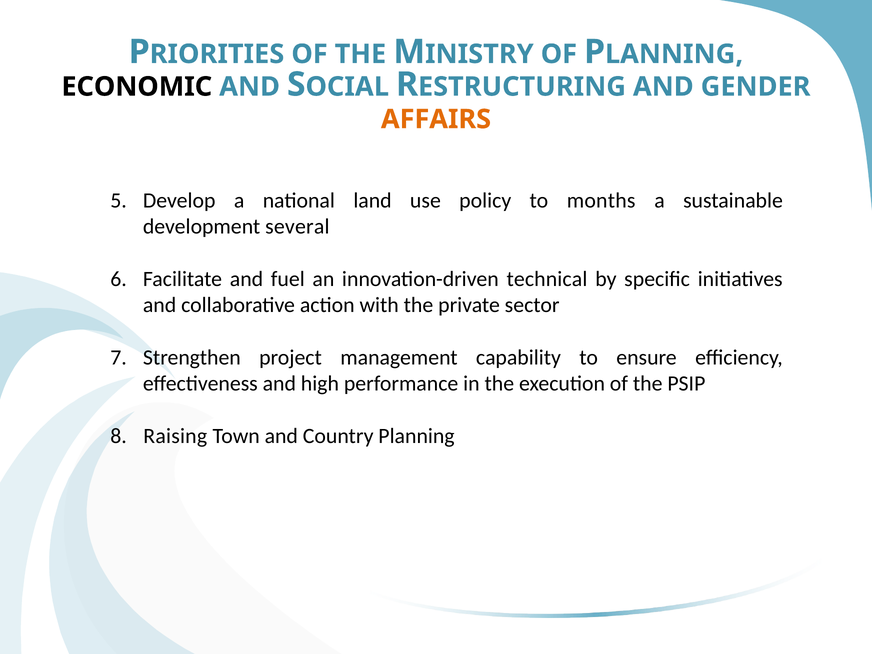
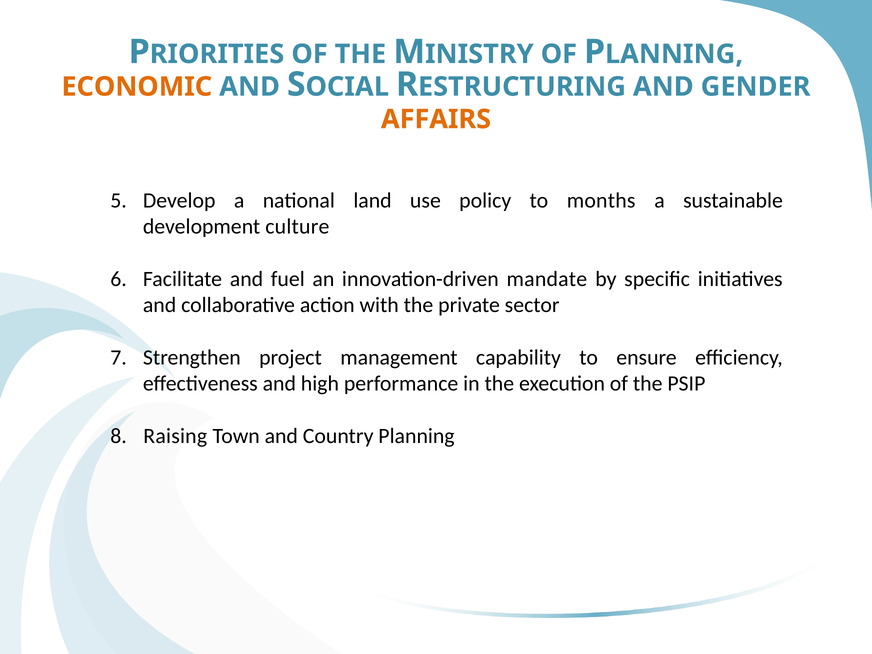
ECONOMIC colour: black -> orange (137, 87)
several: several -> culture (297, 227)
technical: technical -> mandate (547, 279)
